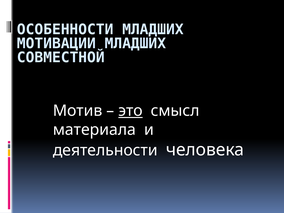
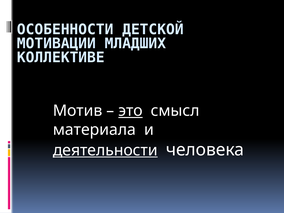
ОСОБЕННОСТИ МЛАДШИХ: МЛАДШИХ -> ДЕТСКОЙ (153, 30)
СОВМЕСТНОЙ: СОВМЕСТНОЙ -> КОЛЛЕКТИВЕ (61, 58)
деятельности underline: none -> present (105, 150)
